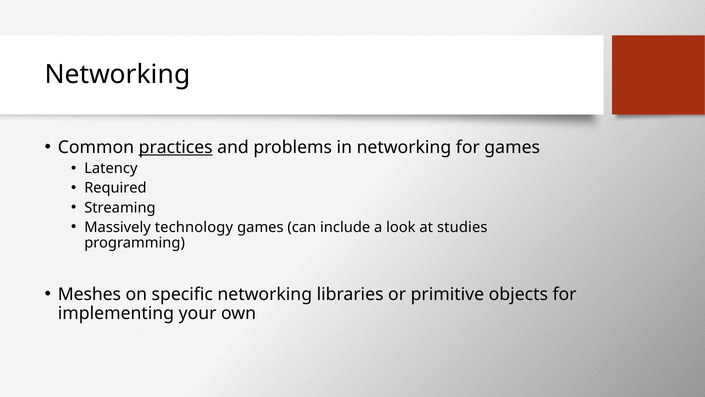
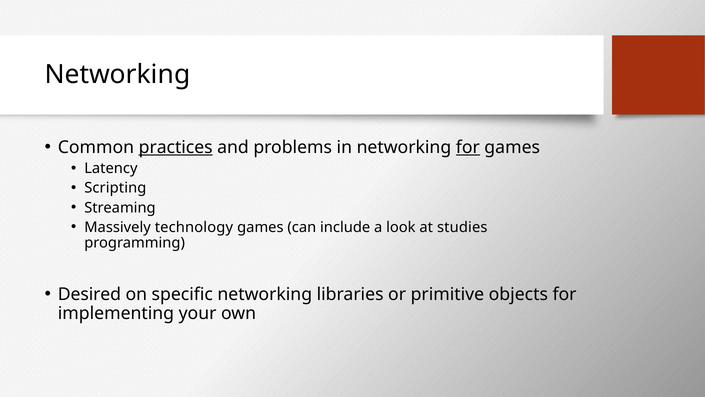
for underline: none -> present (468, 147)
Required: Required -> Scripting (115, 188)
Meshes: Meshes -> Desired (89, 294)
